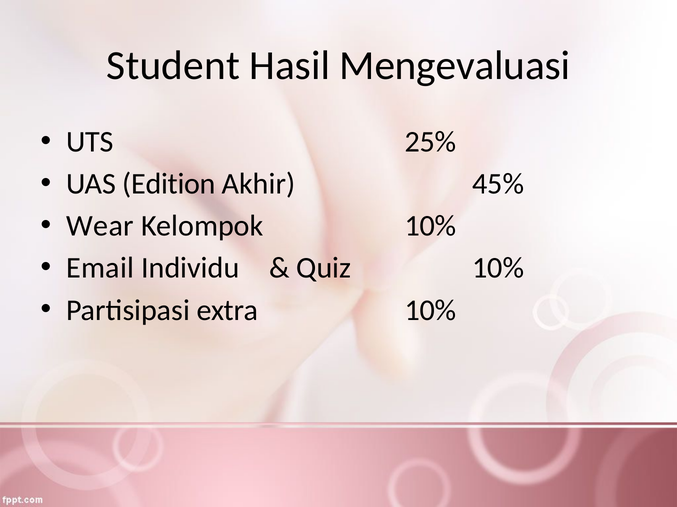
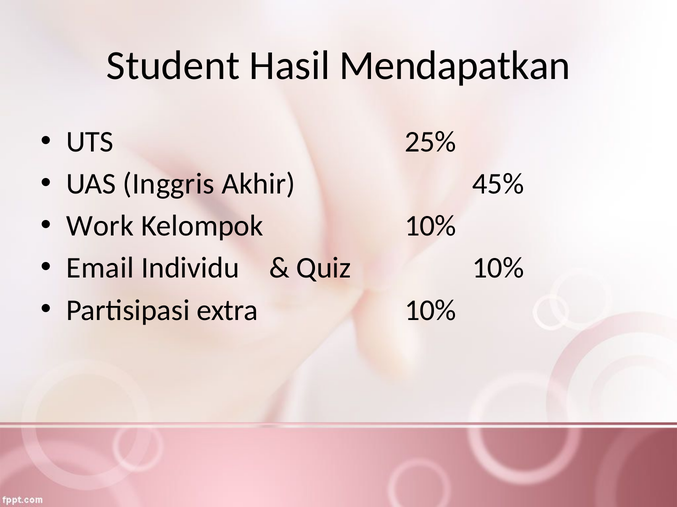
Mengevaluasi: Mengevaluasi -> Mendapatkan (455, 66)
Edition: Edition -> Inggris (169, 184)
Wear: Wear -> Work (100, 226)
